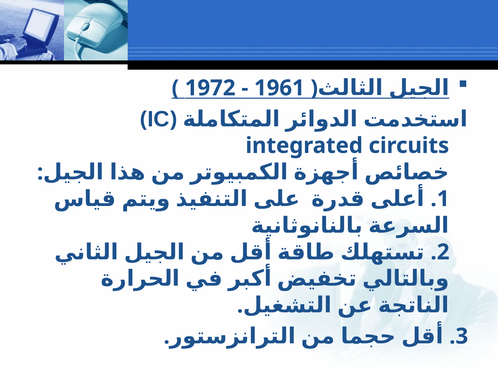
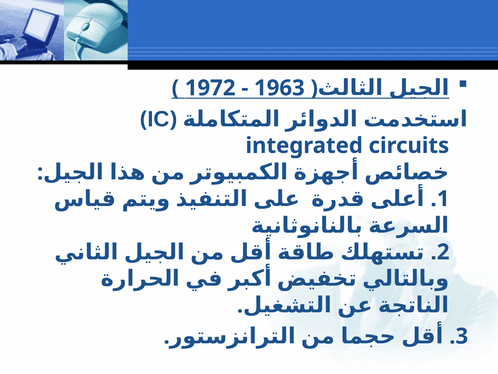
1961: 1961 -> 1963 (279, 88)
